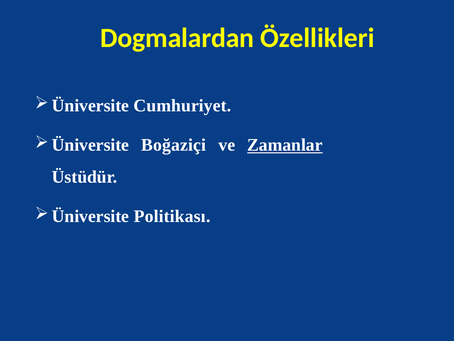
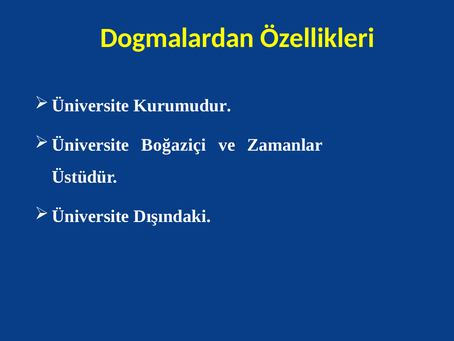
Cumhuriyet: Cumhuriyet -> Kurumudur (182, 106)
Zamanlar underline: present -> none (285, 145)
Politikası: Politikası -> Dışındaki (172, 216)
